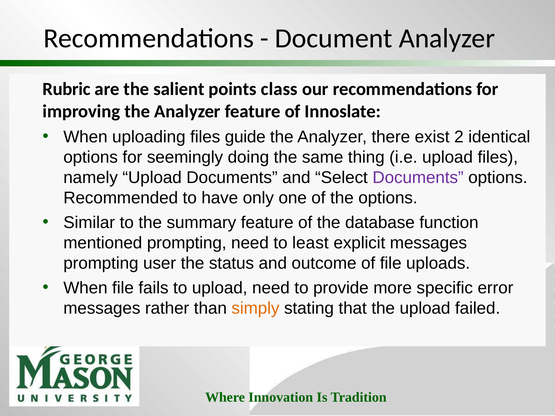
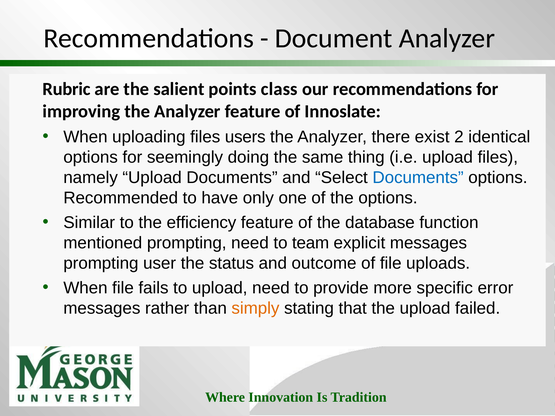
guide: guide -> users (245, 137)
Documents colour: purple -> blue (418, 178)
summary: summary -> efficiency (201, 223)
least: least -> team (311, 243)
